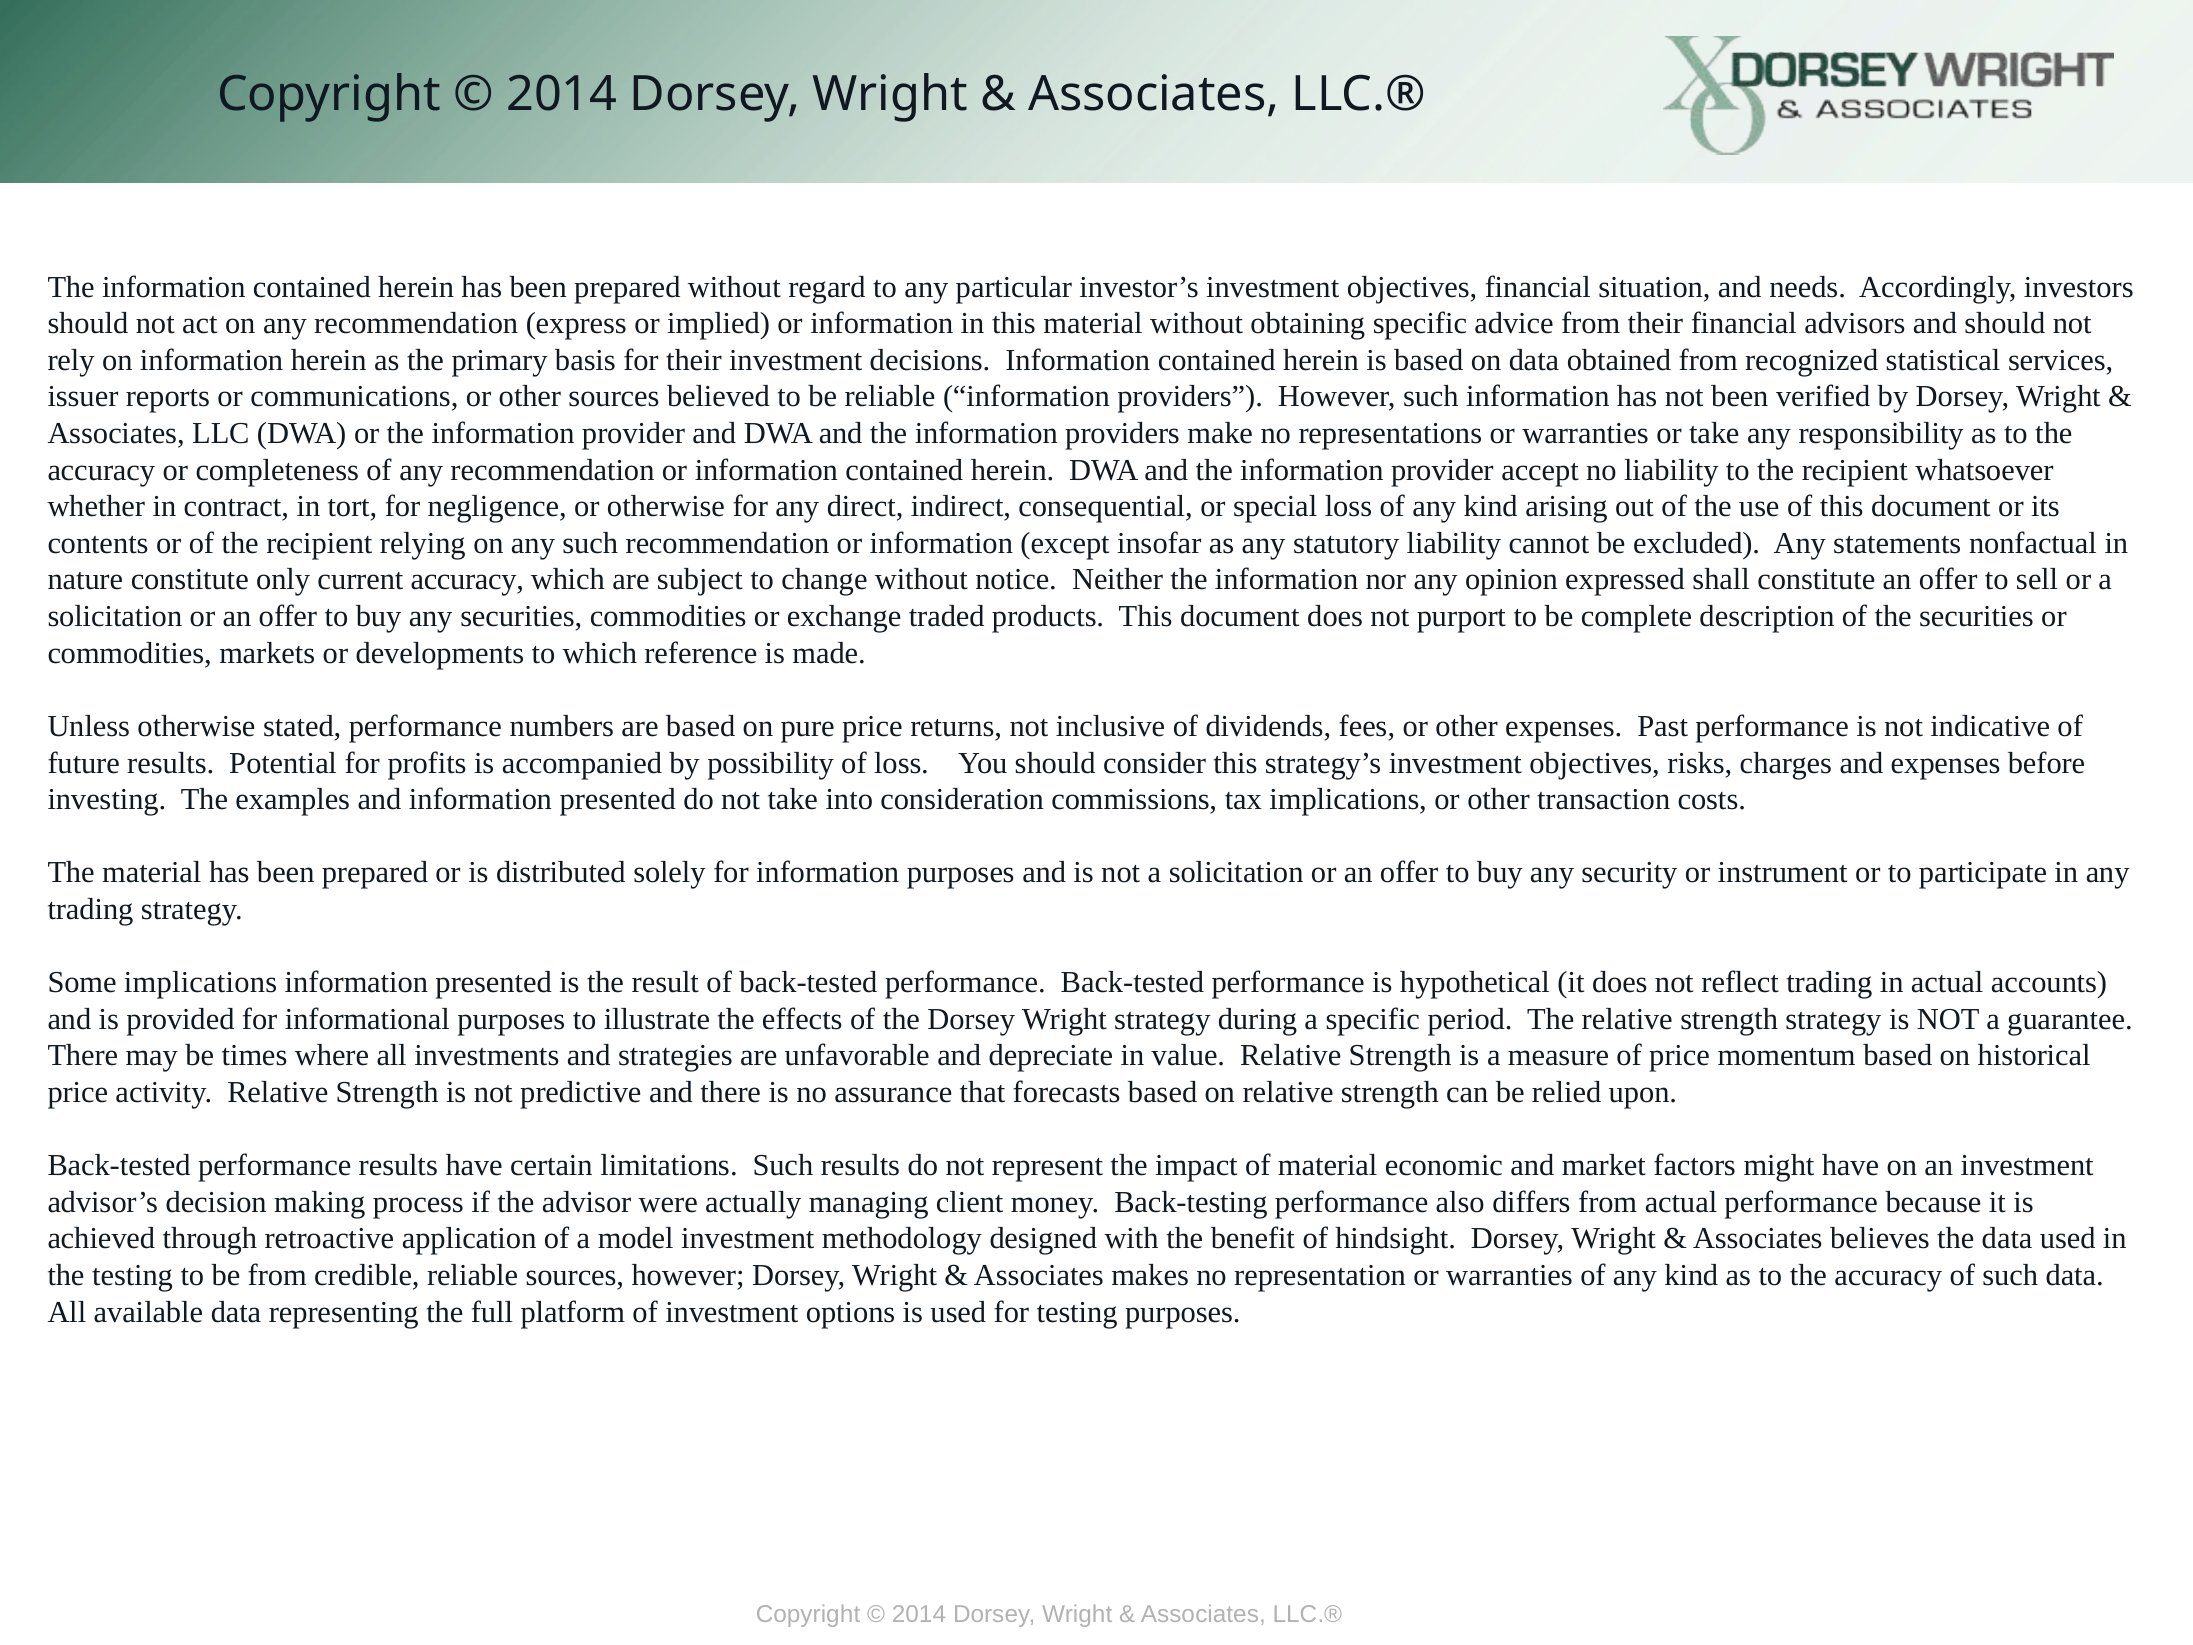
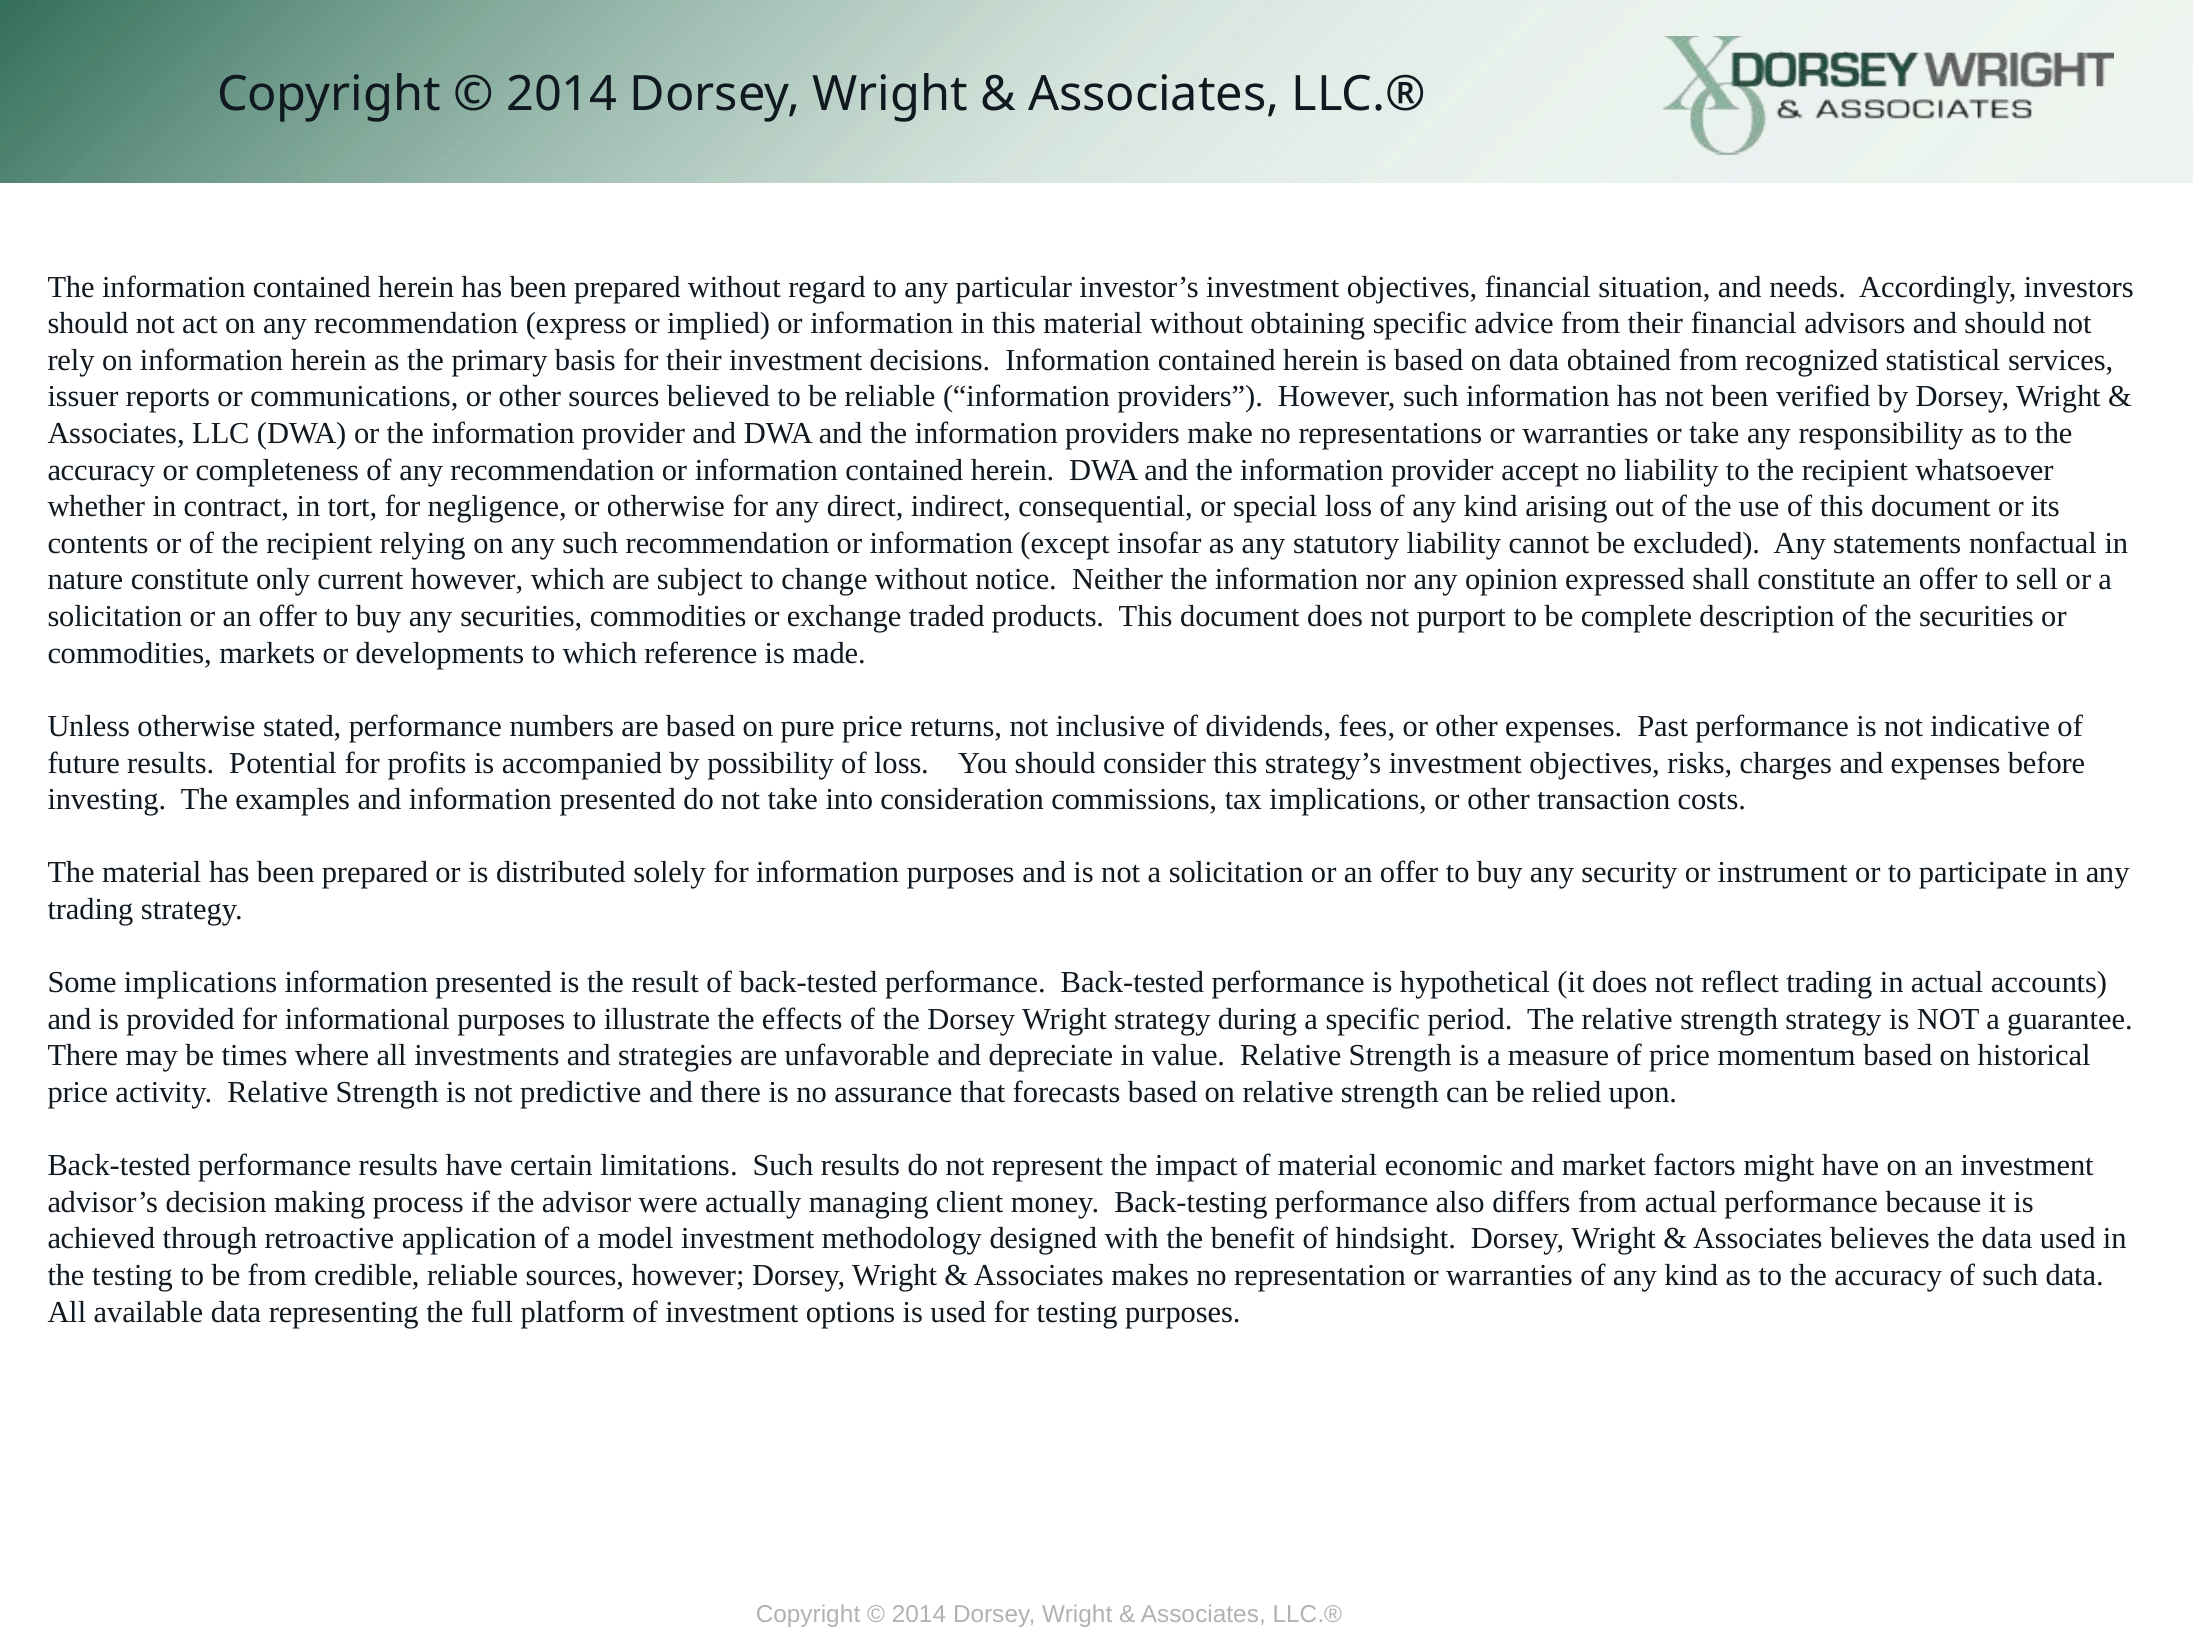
current accuracy: accuracy -> however (467, 580)
